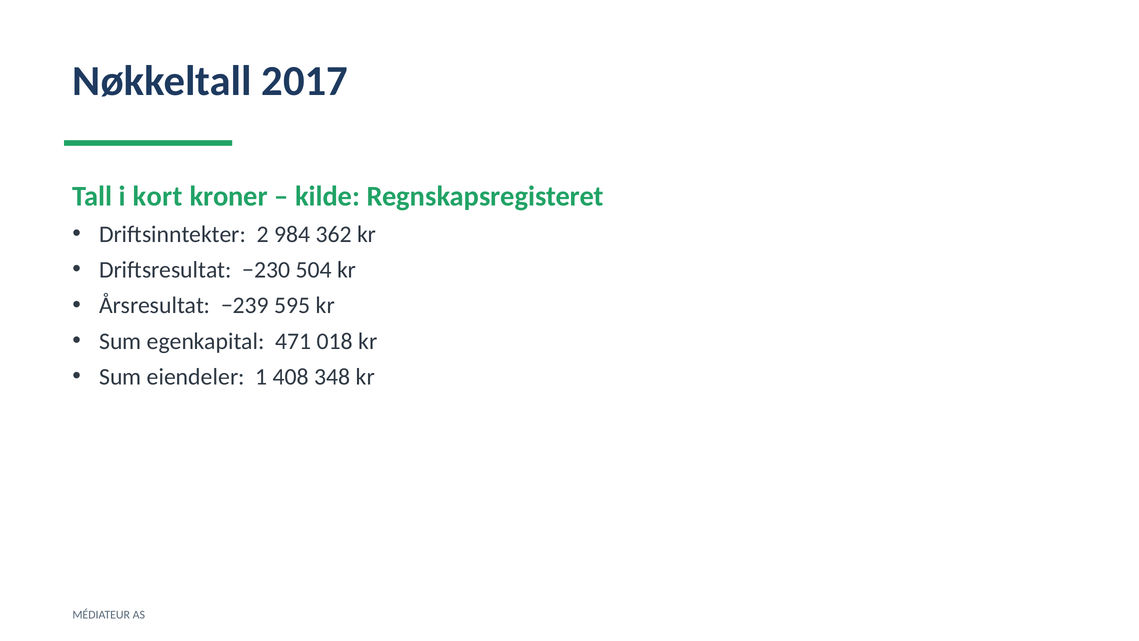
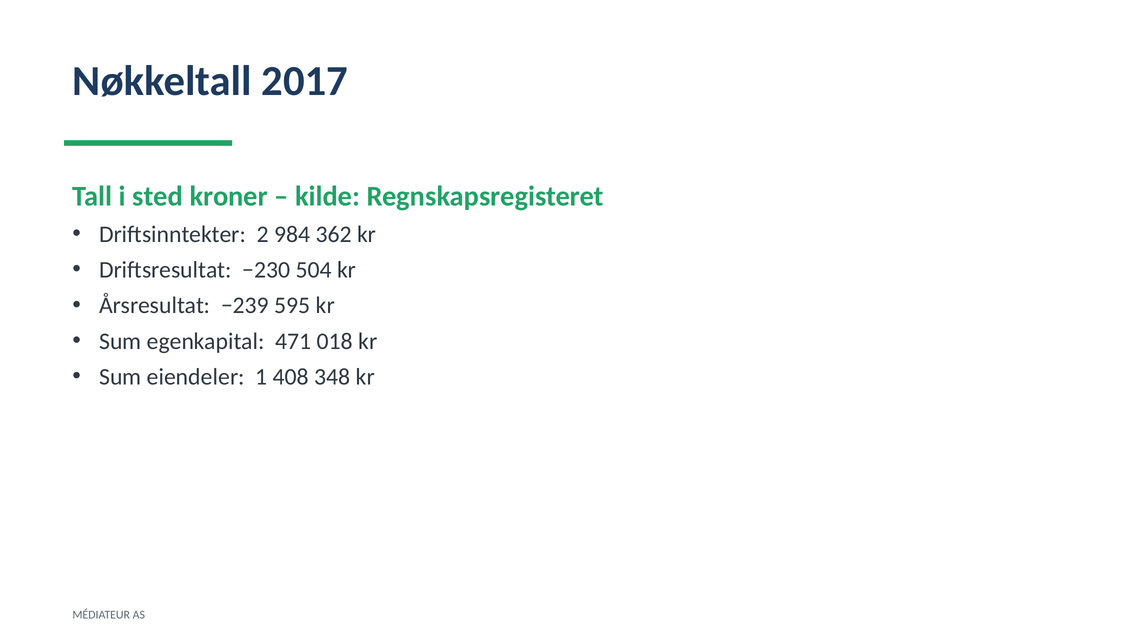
kort: kort -> sted (158, 196)
